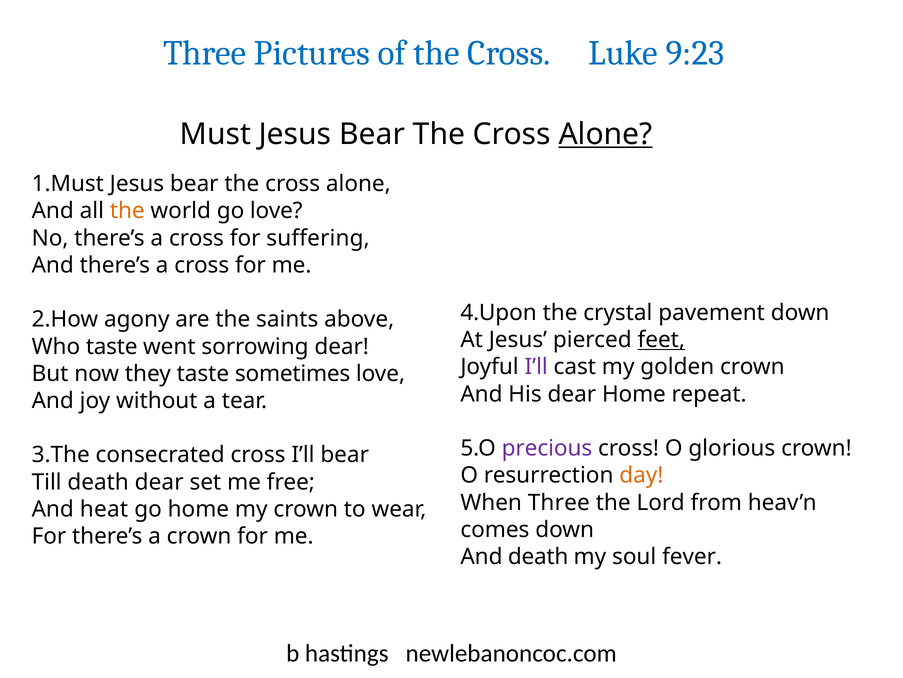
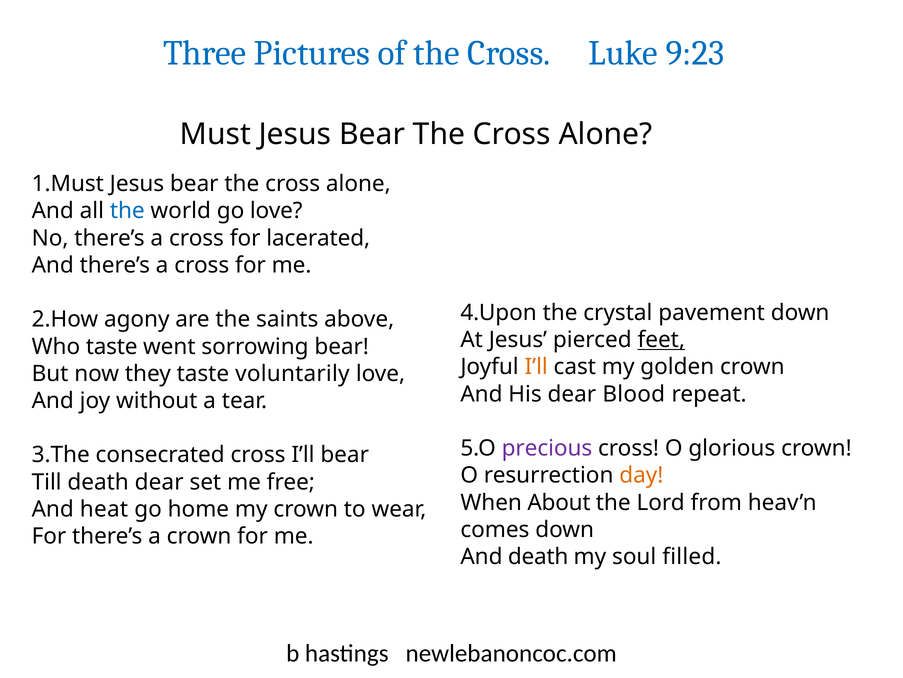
Alone underline: present -> none (606, 134)
the colour: orange -> blue (127, 211)
suffering: suffering -> lacerated (318, 238)
sorrowing dear: dear -> bear (342, 346)
I’ll colour: purple -> orange (536, 367)
sometimes: sometimes -> voluntarily (292, 373)
dear Home: Home -> Blood (634, 394)
When Three: Three -> About (559, 502)
fever: fever -> filled (692, 556)
